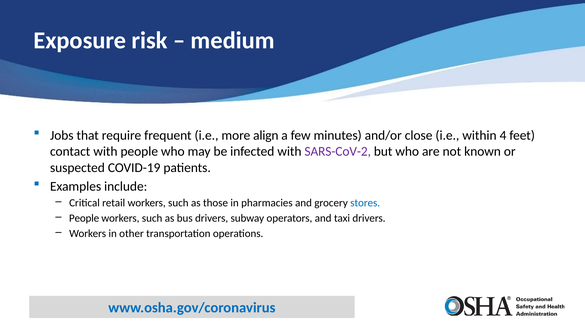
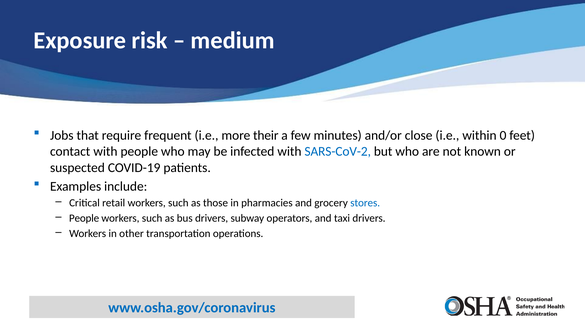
align: align -> their (266, 135)
4: 4 -> 0 (503, 135)
SARS-CoV-2 colour: purple -> blue (338, 152)
